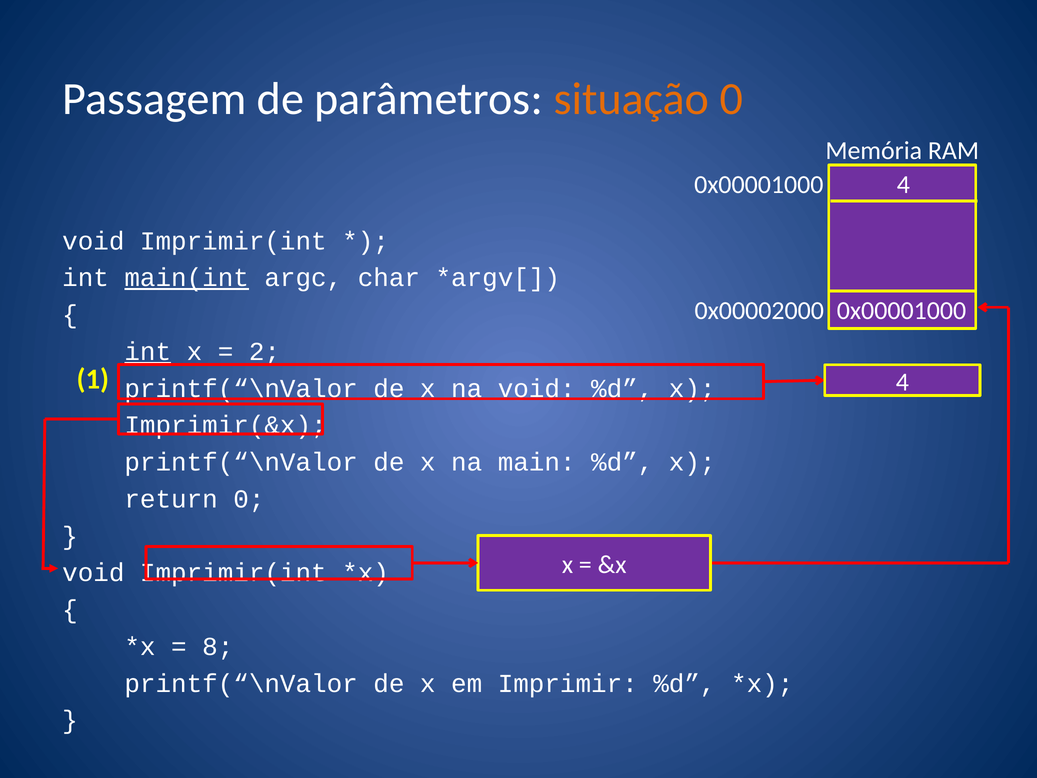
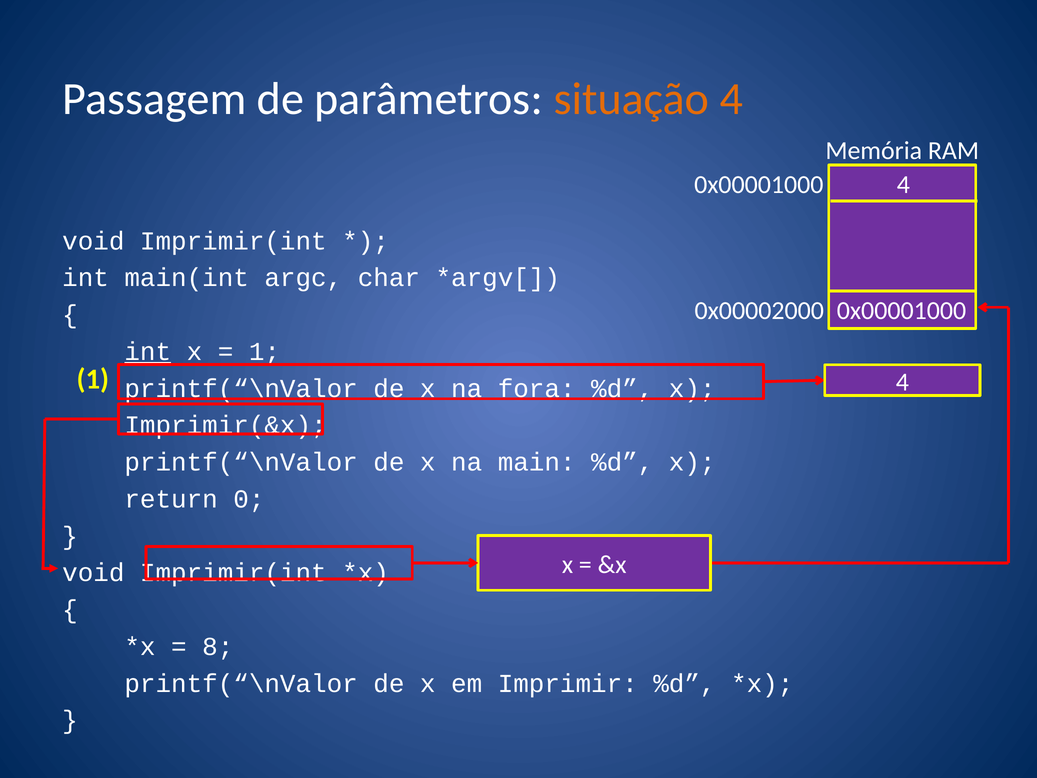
situação 0: 0 -> 4 (731, 99)
main(int underline: present -> none (187, 278)
2: 2 -> 1 (264, 351)
na void: void -> fora (537, 388)
